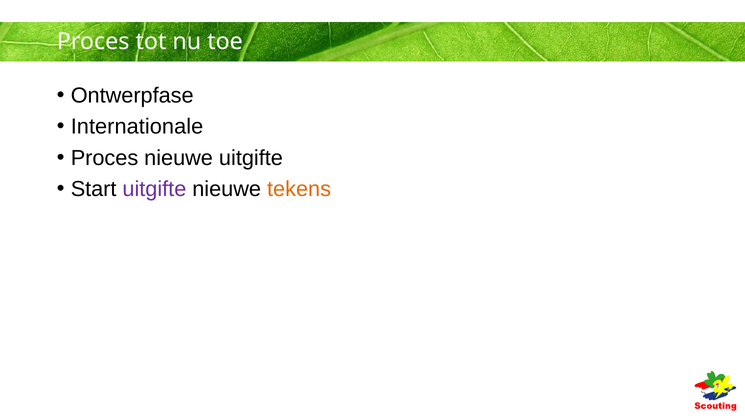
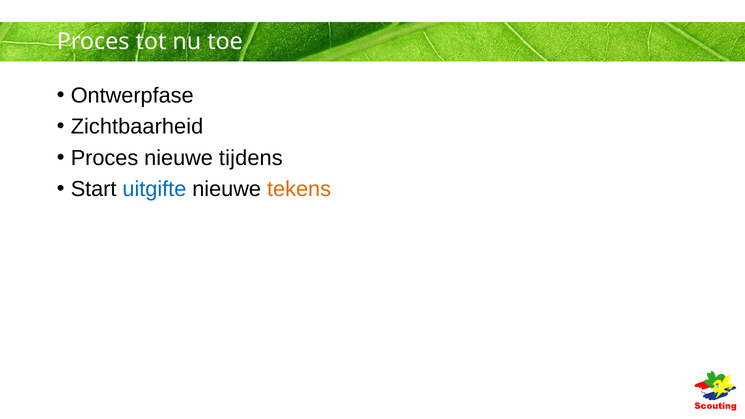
Internationale: Internationale -> Zichtbaarheid (137, 127)
nieuwe uitgifte: uitgifte -> tijdens (251, 158)
uitgifte colour: purple -> blue (154, 189)
